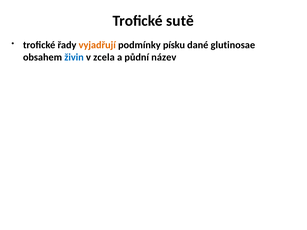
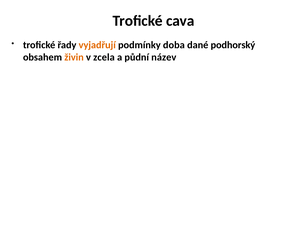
sutě: sutě -> cava (180, 21)
písku: písku -> doba (174, 45)
glutinosae: glutinosae -> podhorský (233, 45)
živin colour: blue -> orange (74, 57)
